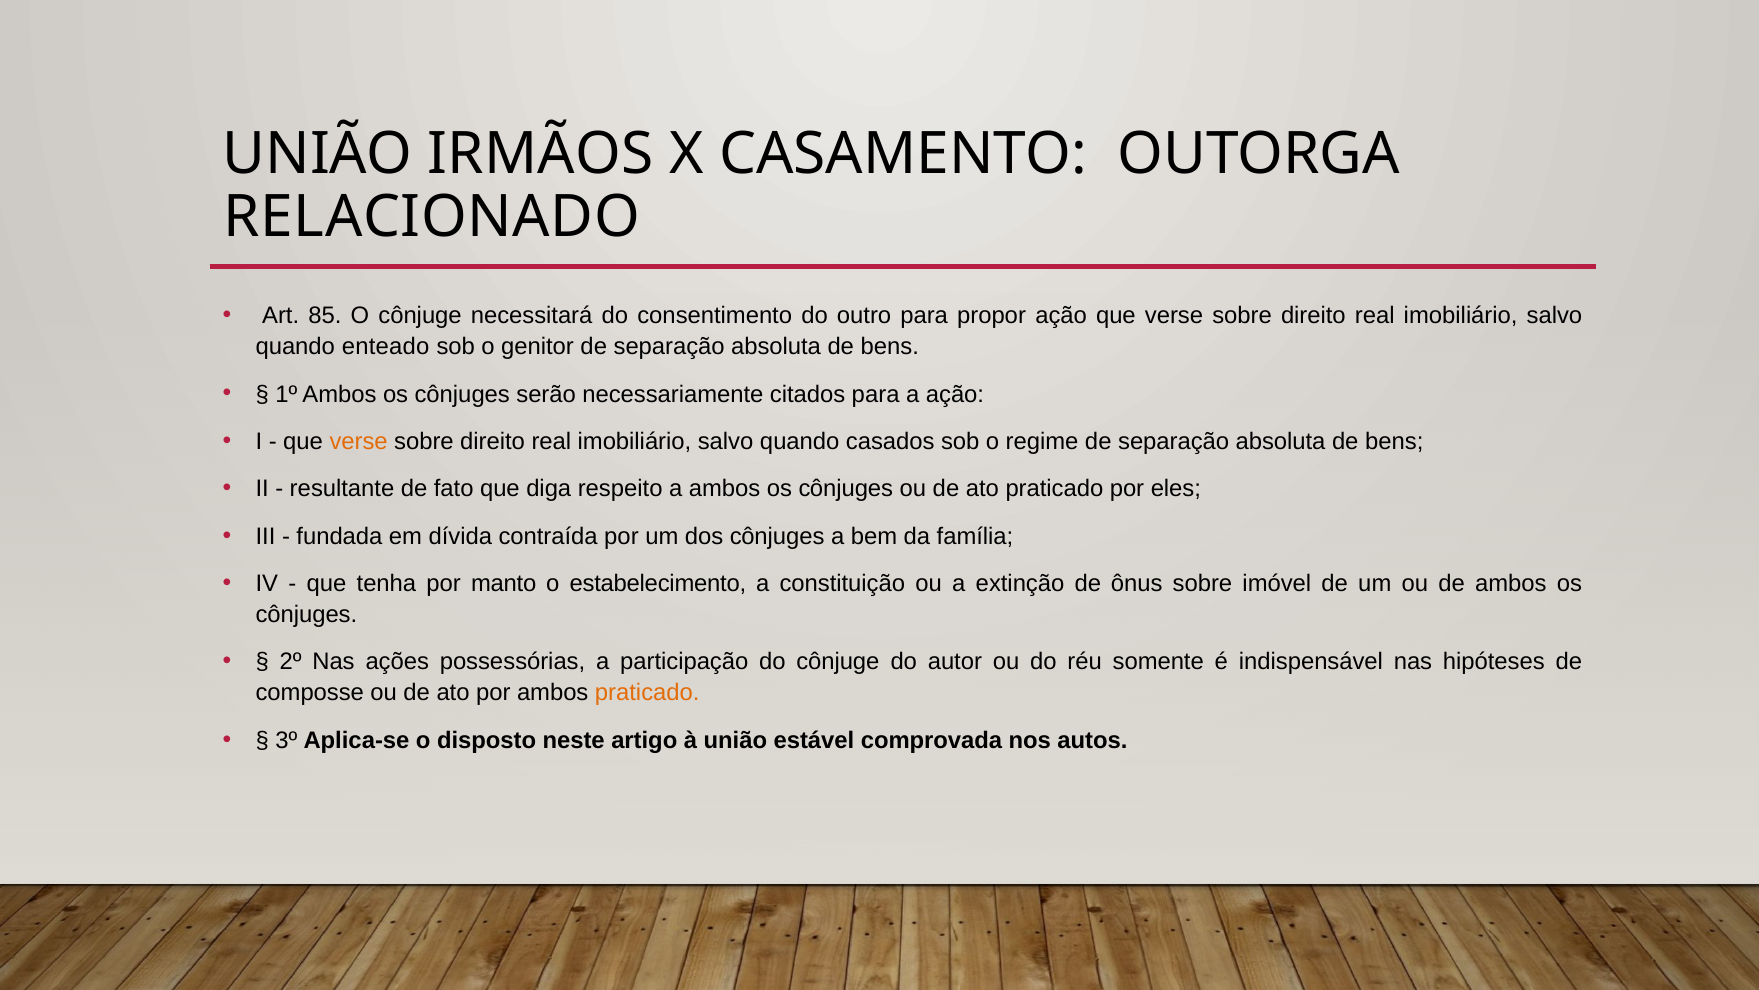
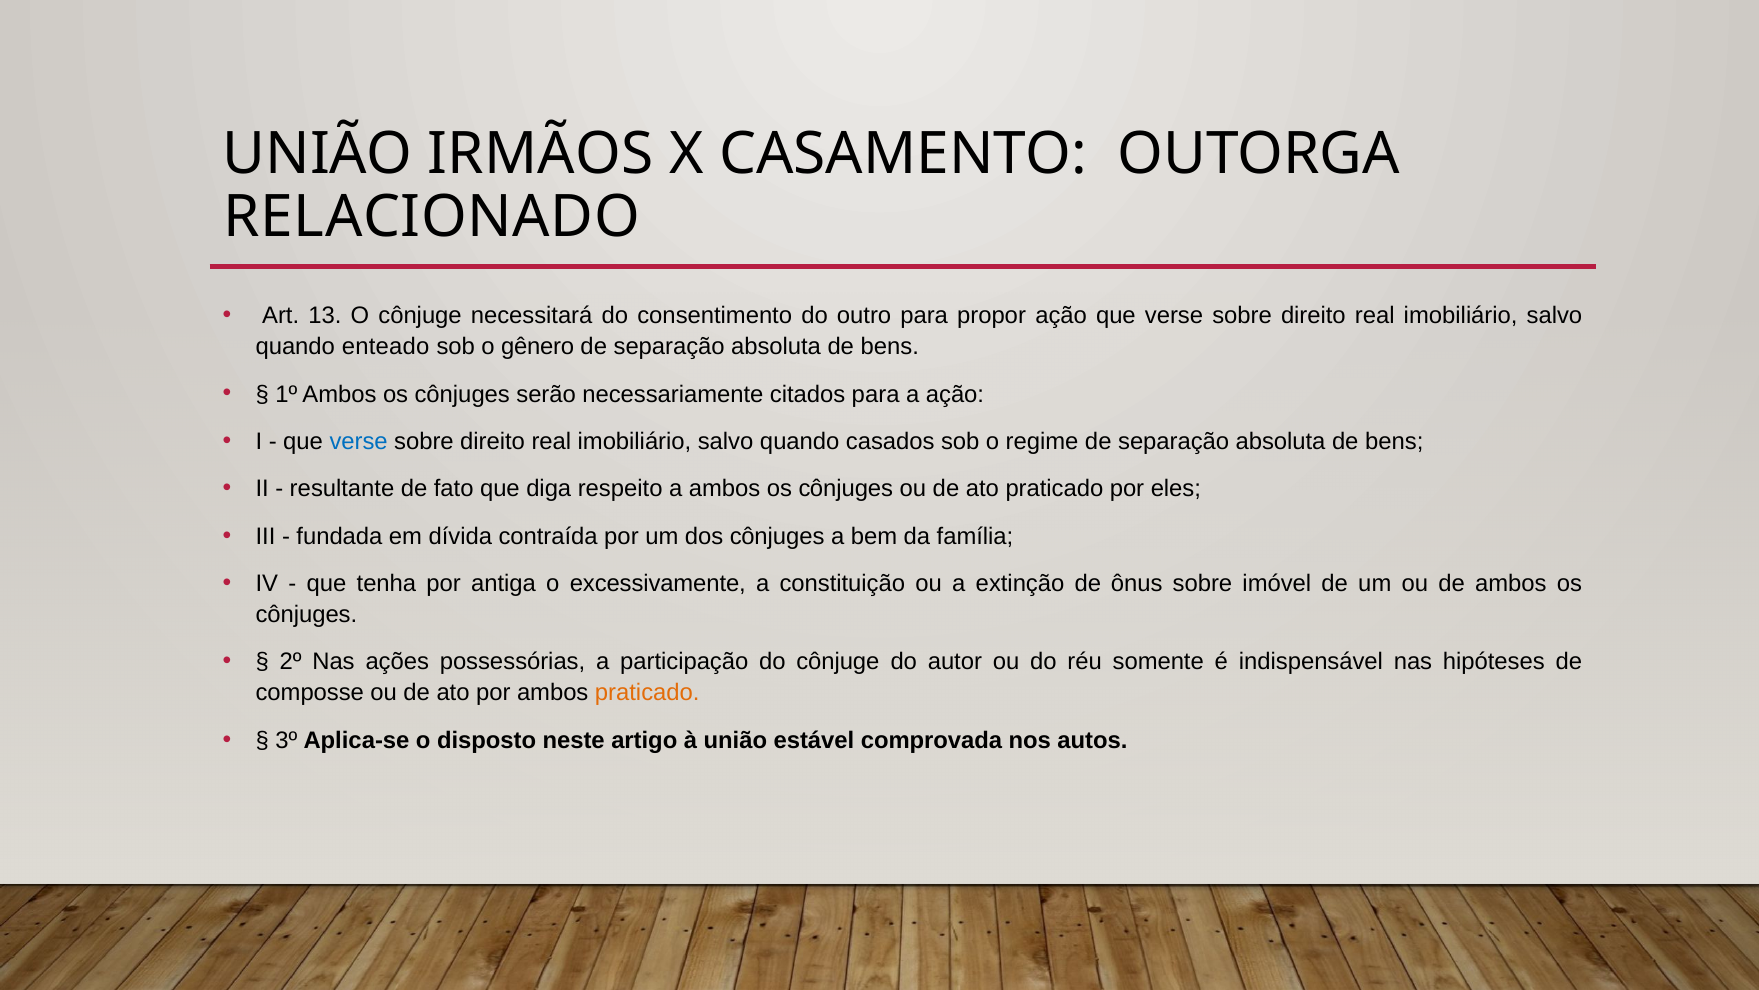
85: 85 -> 13 (325, 316)
genitor: genitor -> gênero (538, 347)
verse colour: orange -> blue (359, 441)
manto: manto -> antiga (504, 583)
estabelecimento: estabelecimento -> excessivamente (658, 583)
